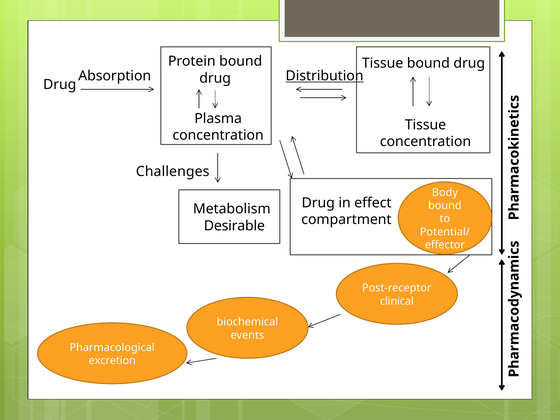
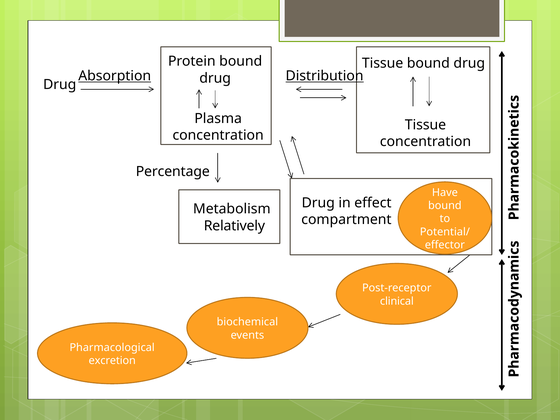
Absorption underline: none -> present (115, 76)
Challenges: Challenges -> Percentage (173, 171)
Body: Body -> Have (445, 193)
Desirable: Desirable -> Relatively (234, 226)
